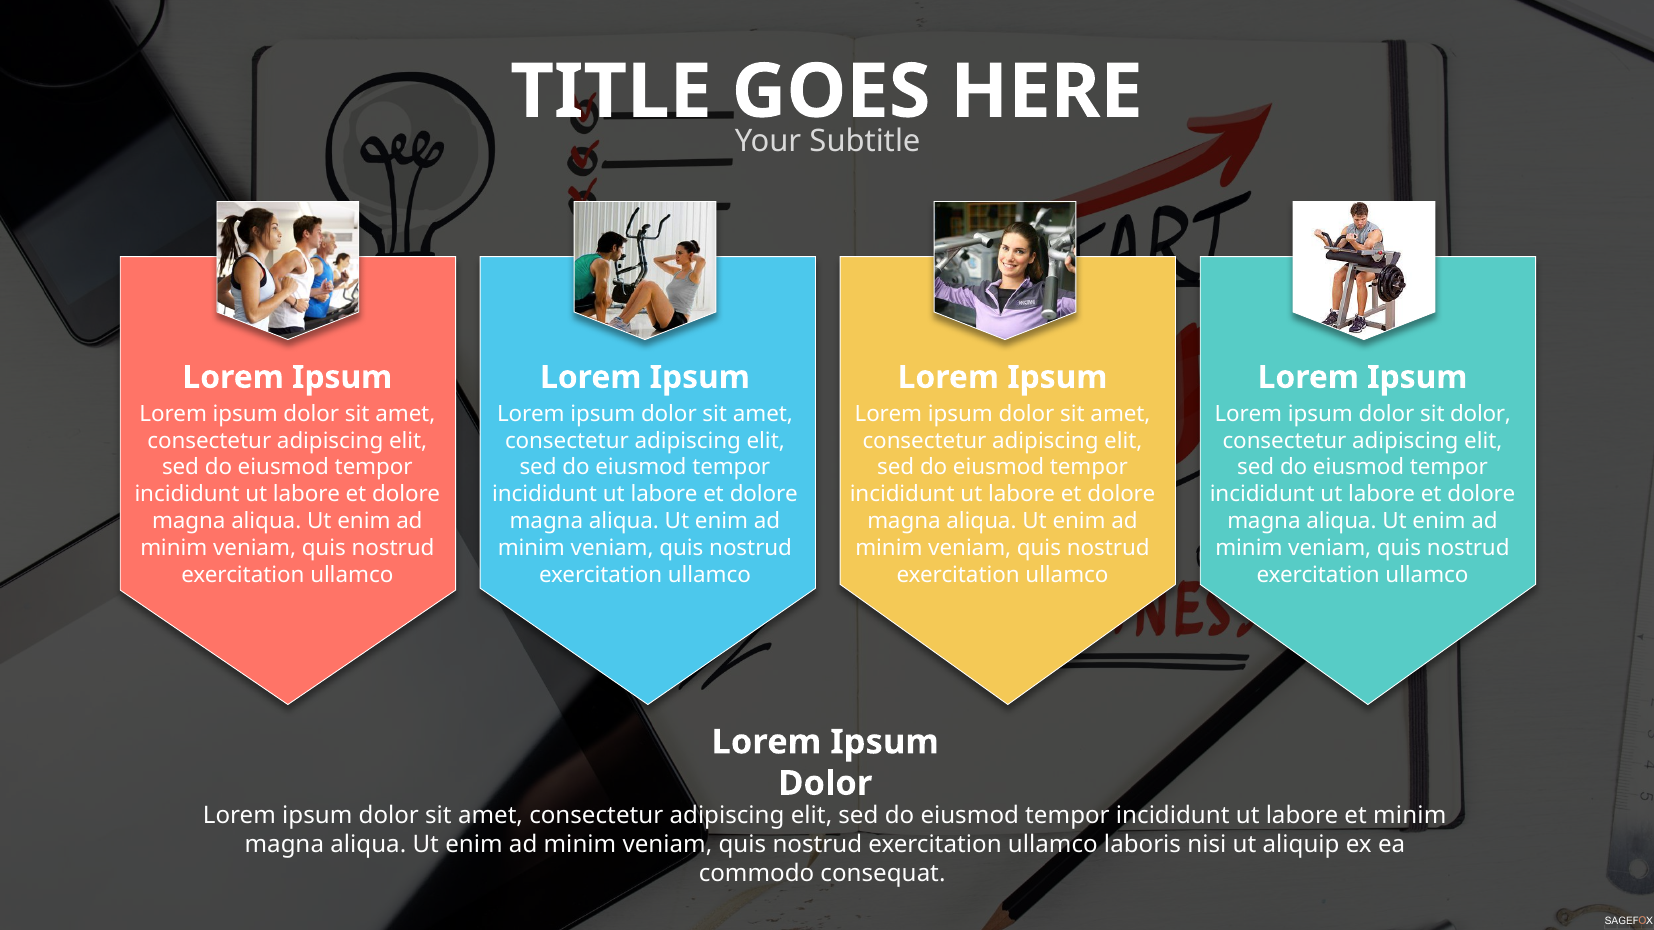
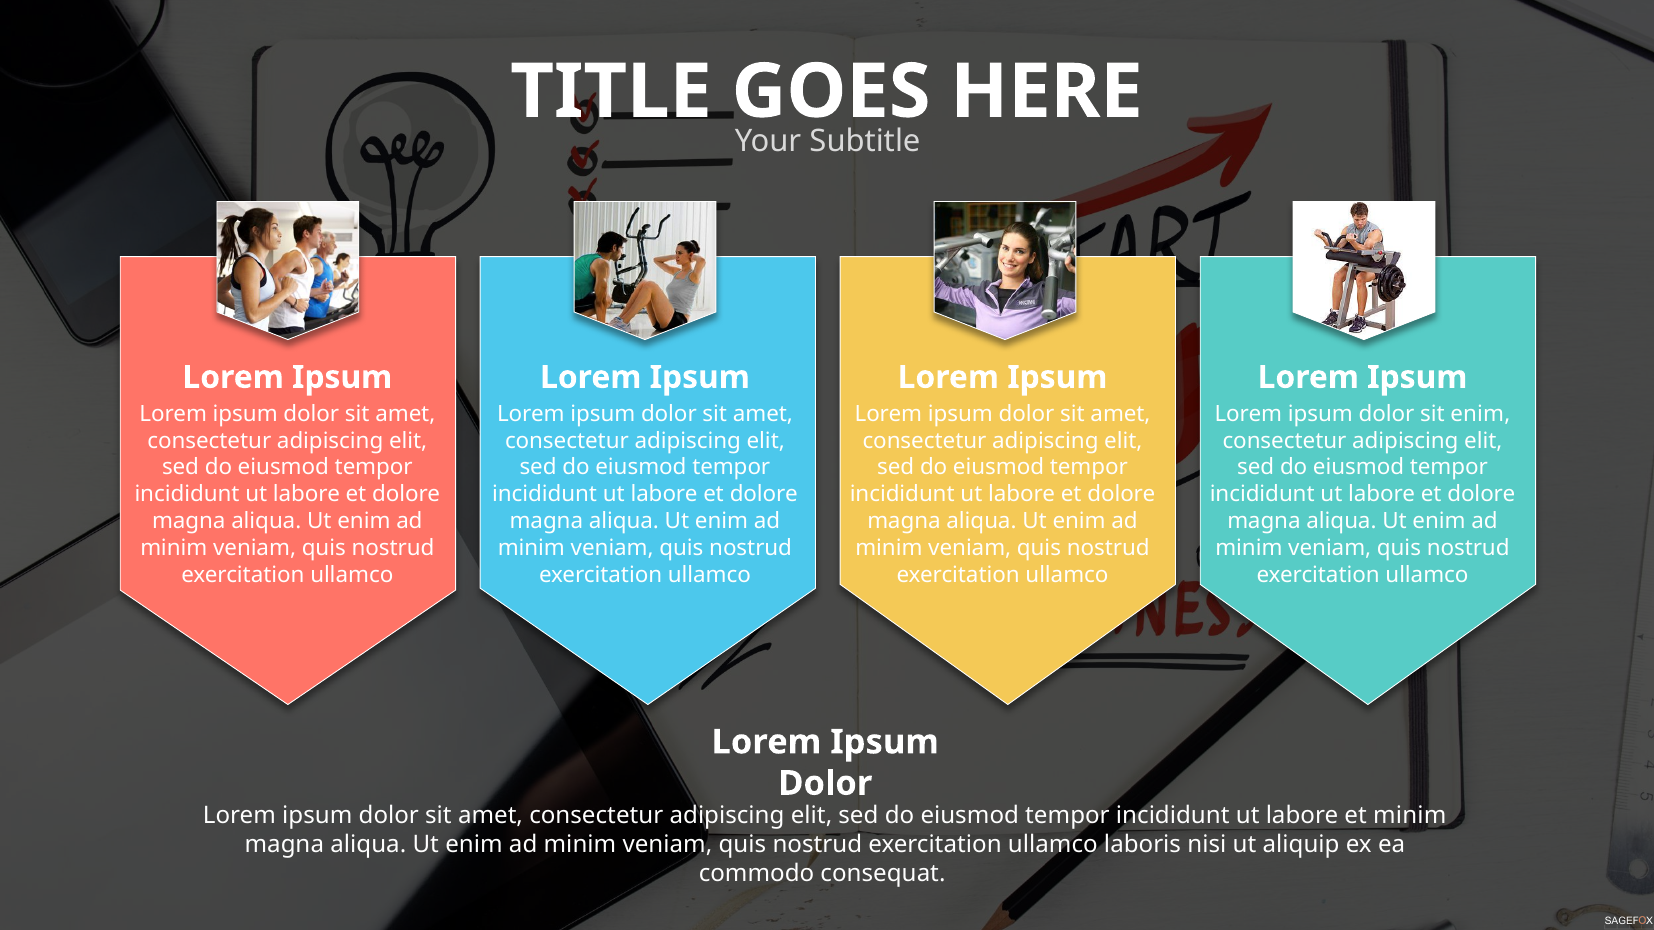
sit dolor: dolor -> enim (1480, 414)
